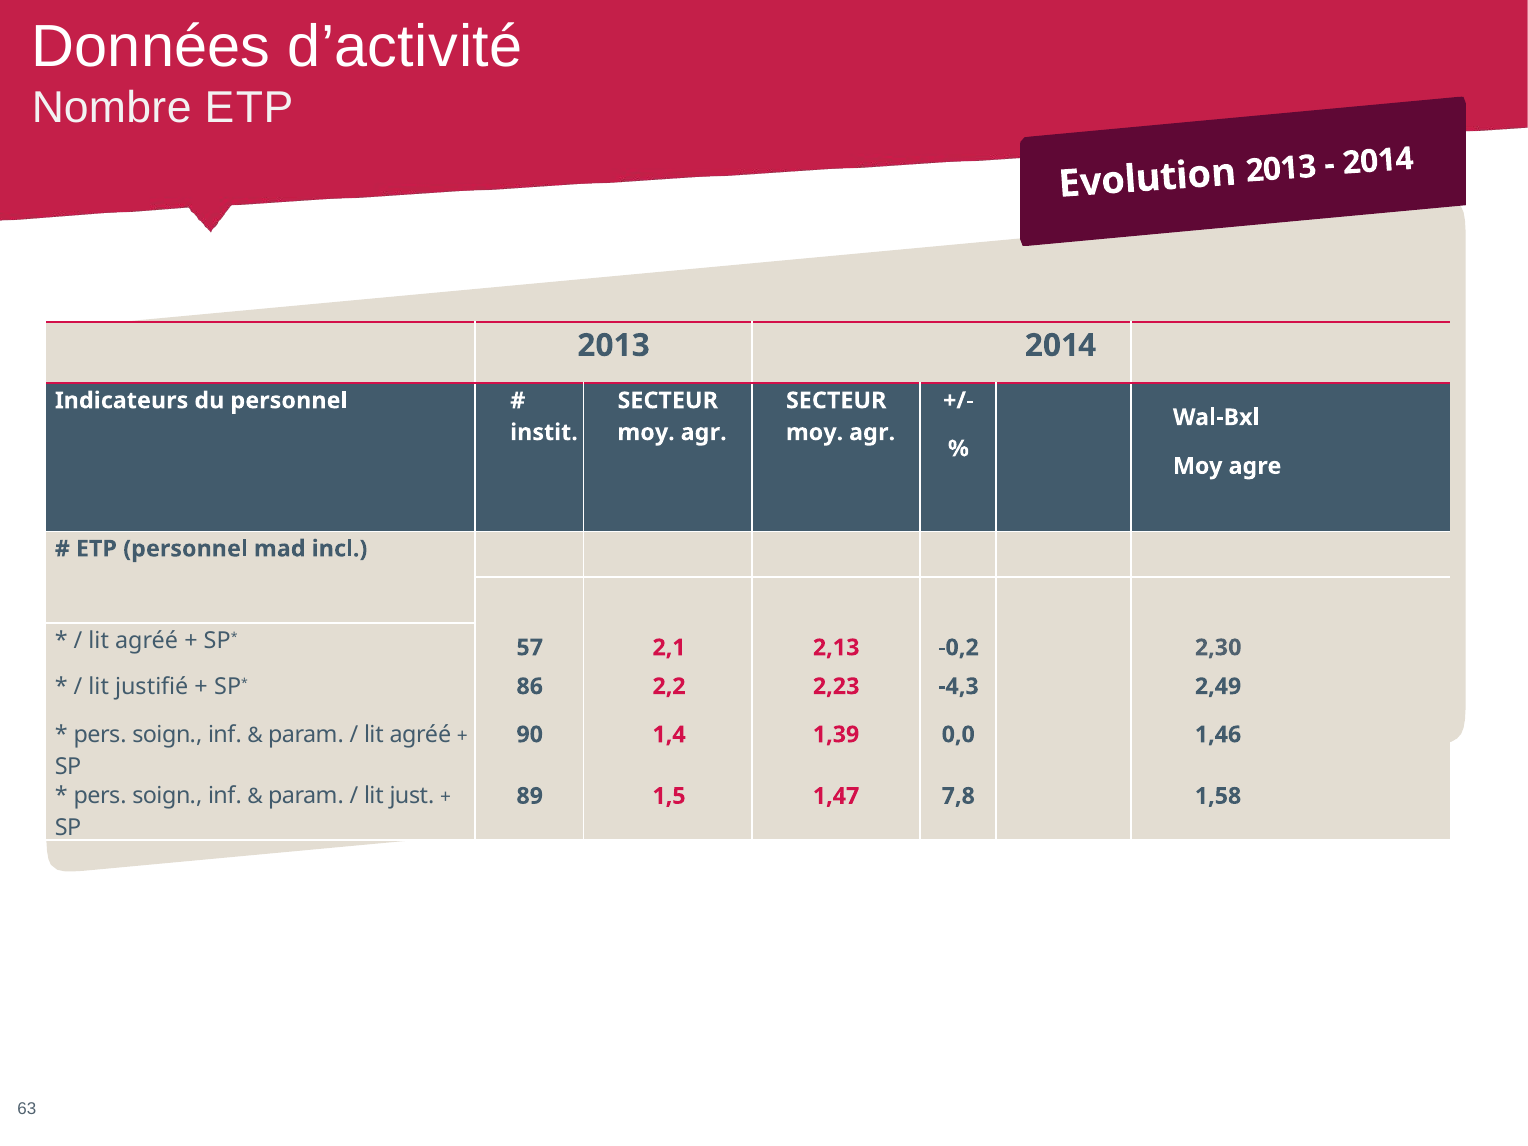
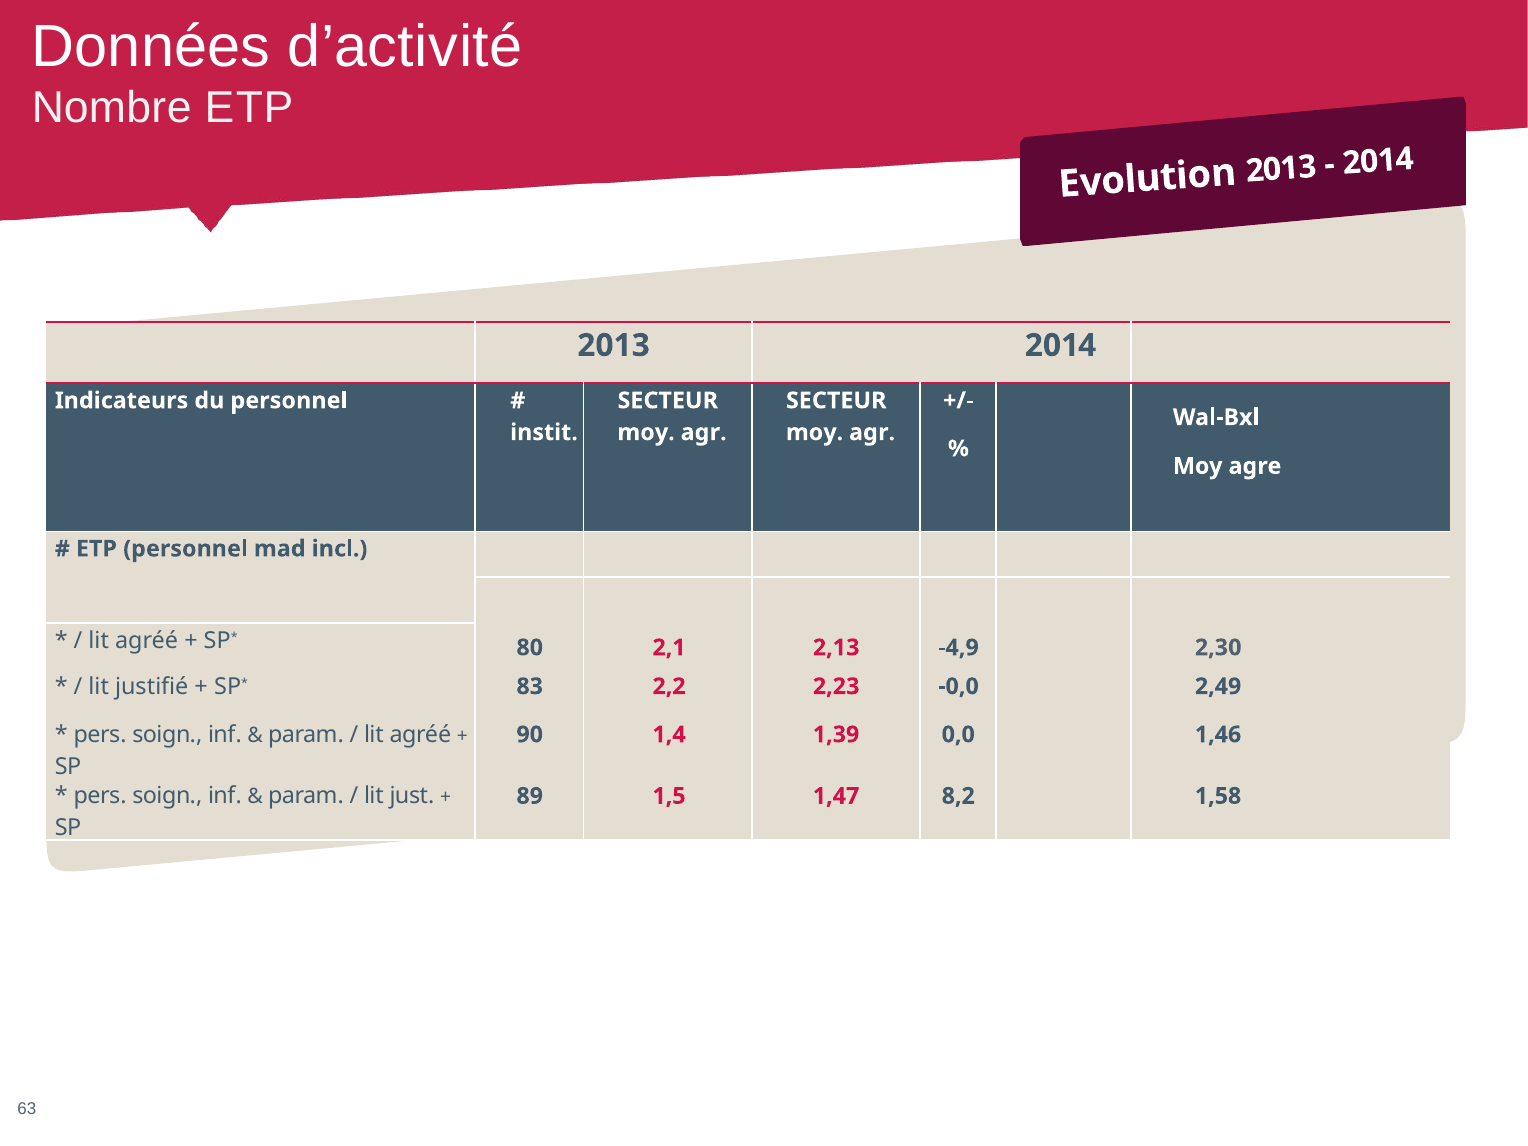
57: 57 -> 80 (530, 648)
-0,2: -0,2 -> -4,9 (958, 648)
86: 86 -> 83 (530, 686)
-4,3: -4,3 -> -0,0 (958, 686)
7,8: 7,8 -> 8,2 (958, 796)
